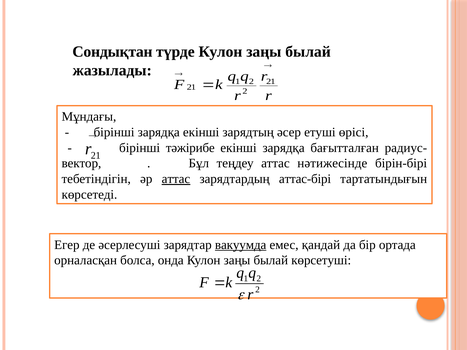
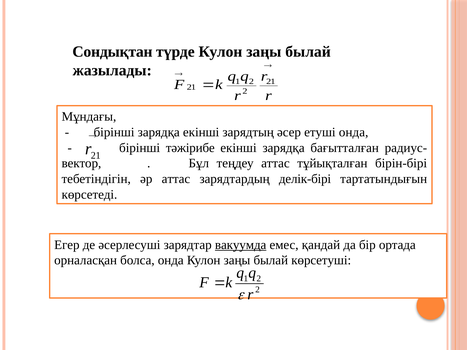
етуші өрісі: өрісі -> онда (354, 132)
нәтижесінде: нәтижесінде -> тұйықталған (332, 163)
аттас underline: present -> none (176, 179)
аттас-бірі: аттас-бірі -> делік-бірі (305, 179)
